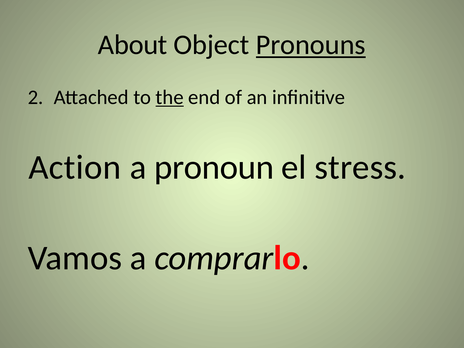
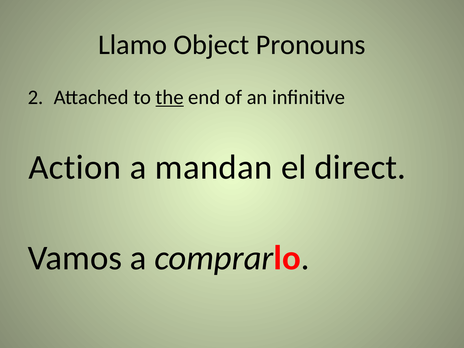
About: About -> Llamo (133, 45)
Pronouns underline: present -> none (311, 45)
pronoun: pronoun -> mandan (214, 167)
stress: stress -> direct (360, 167)
